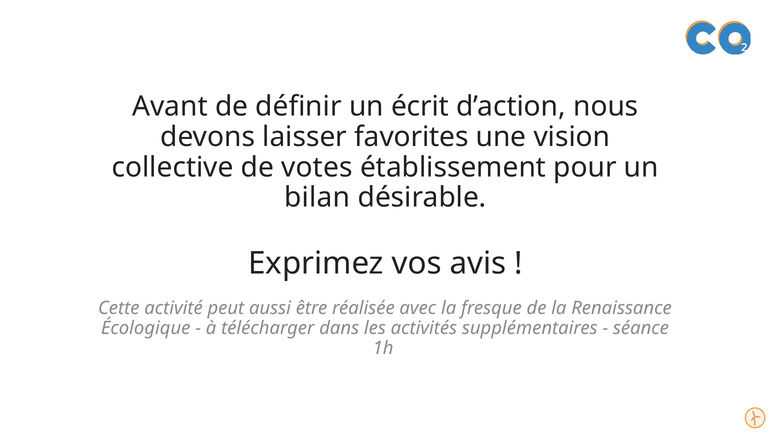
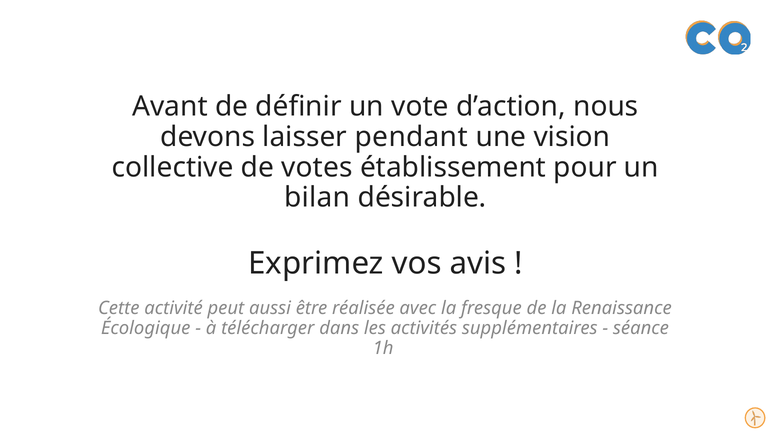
écrit: écrit -> vote (420, 106)
favorites: favorites -> pendant (411, 137)
